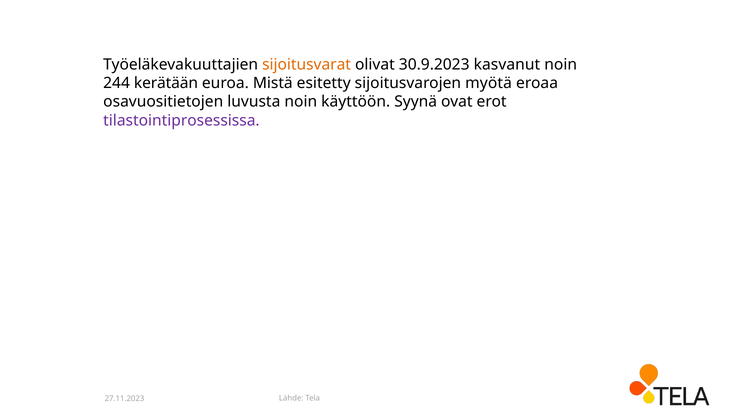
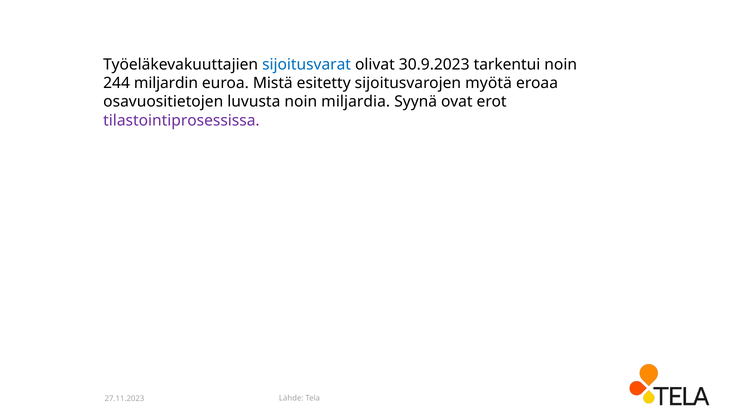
sijoitusvarat colour: orange -> blue (307, 64)
kasvanut: kasvanut -> tarkentui (507, 64)
kerätään: kerätään -> miljardin (166, 83)
käyttöön: käyttöön -> miljardia (356, 102)
